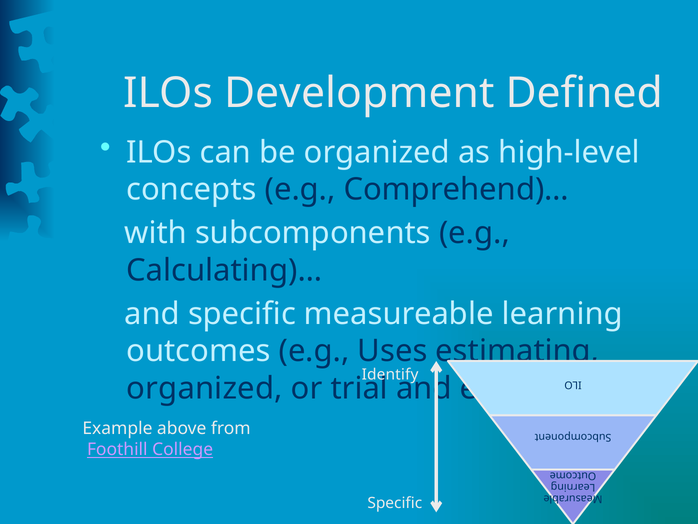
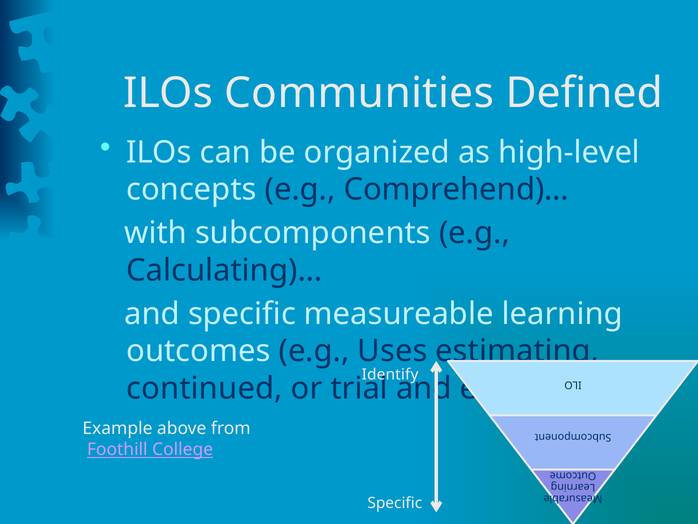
Development: Development -> Communities (359, 93)
organized: organized -> continued (205, 388)
